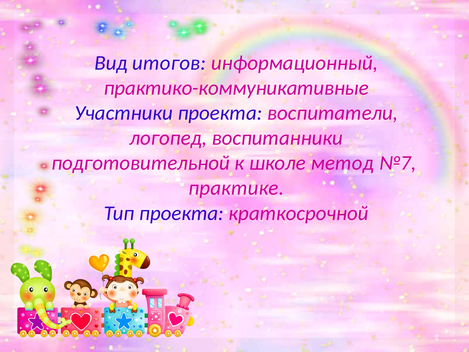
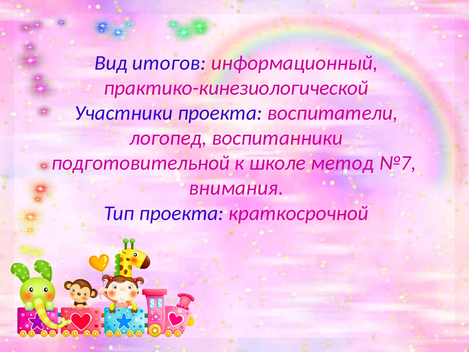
практико-коммуникативные: практико-коммуникативные -> практико-кинезиологической (236, 88)
практике: практике -> внимания (236, 188)
